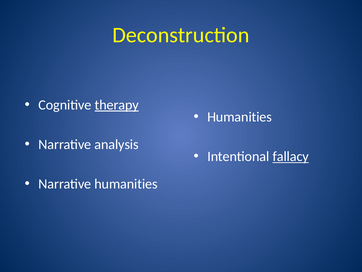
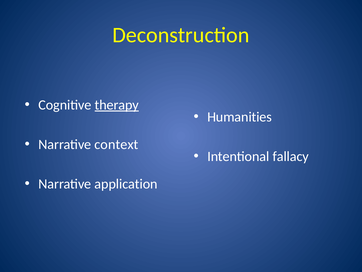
analysis: analysis -> context (116, 144)
fallacy underline: present -> none (291, 156)
Narrative humanities: humanities -> application (126, 184)
